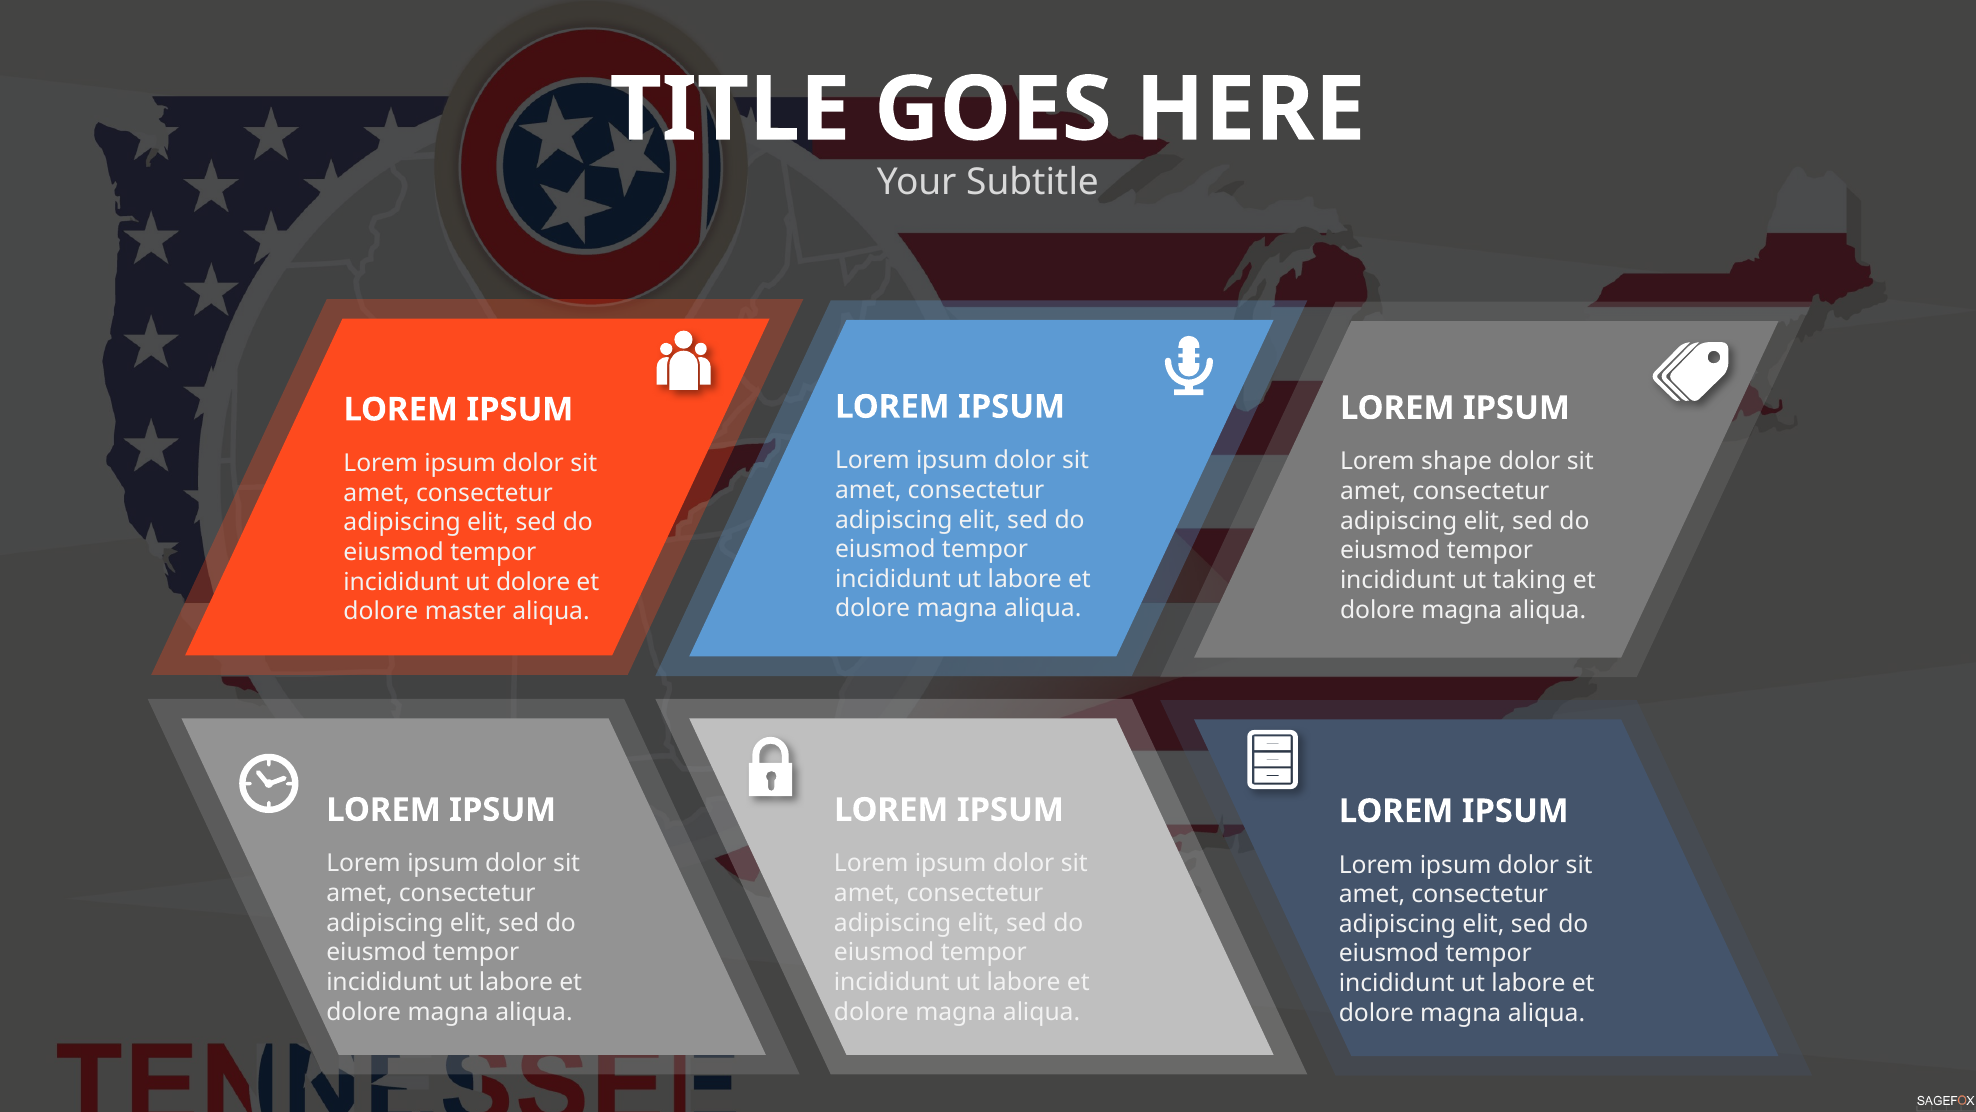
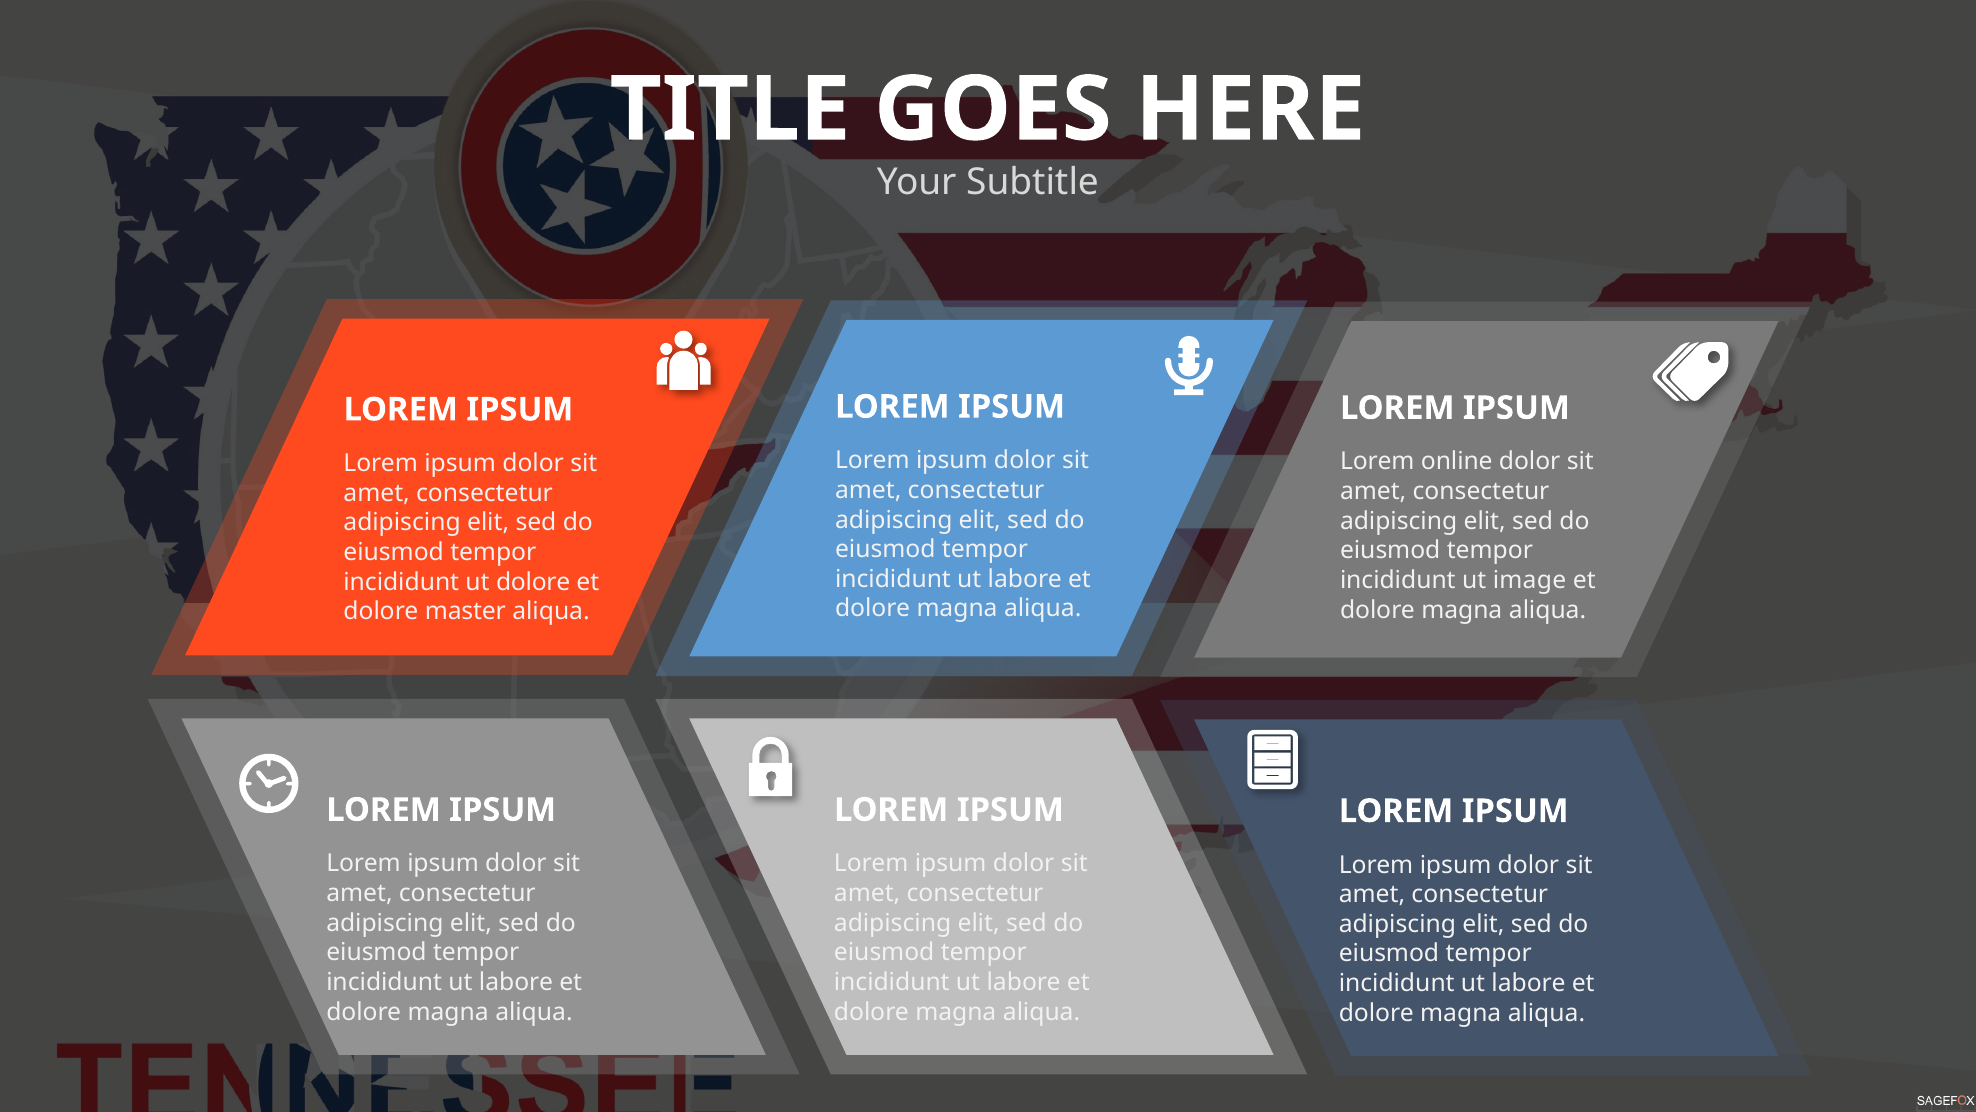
shape: shape -> online (1457, 462)
taking: taking -> image (1529, 580)
